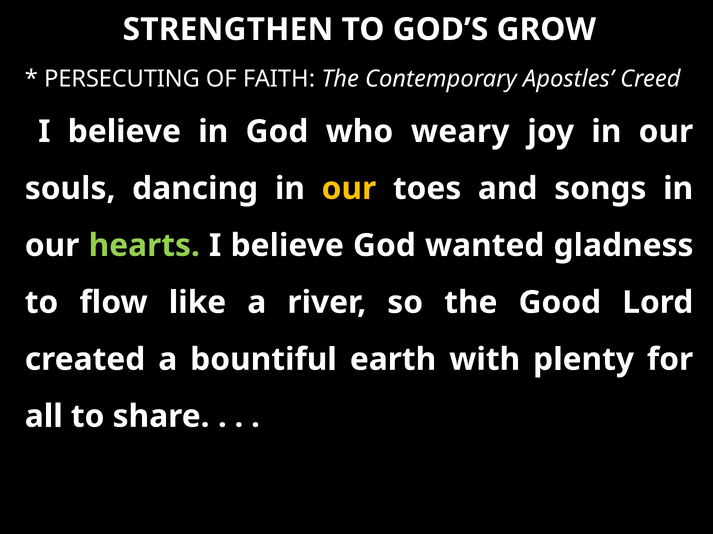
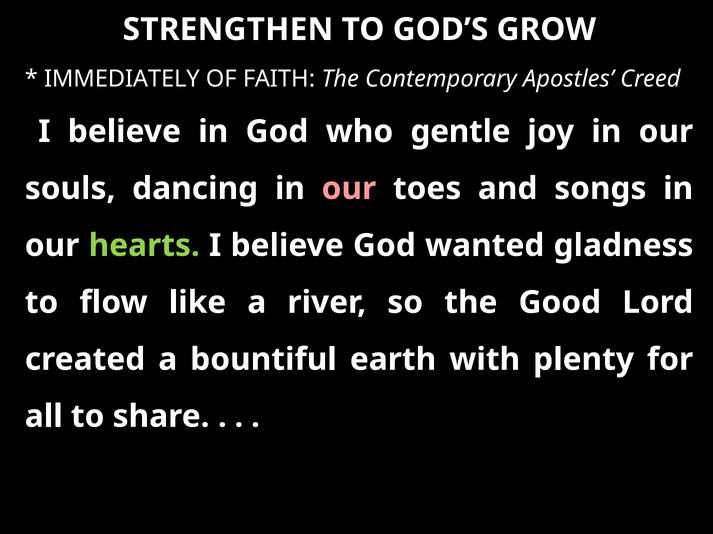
PERSECUTING: PERSECUTING -> IMMEDIATELY (122, 79)
weary: weary -> gentle (460, 132)
our colour: yellow -> pink (349, 189)
